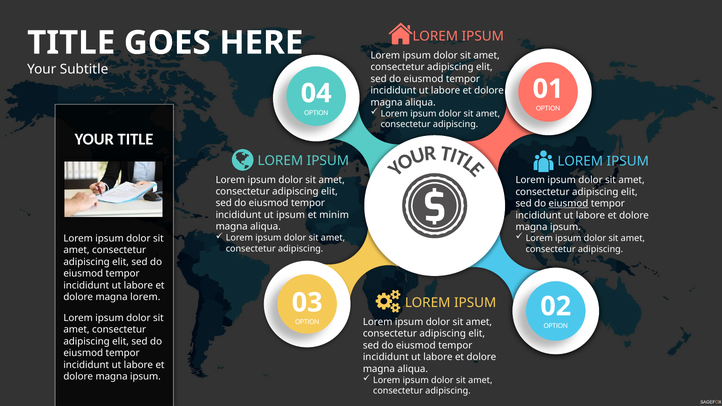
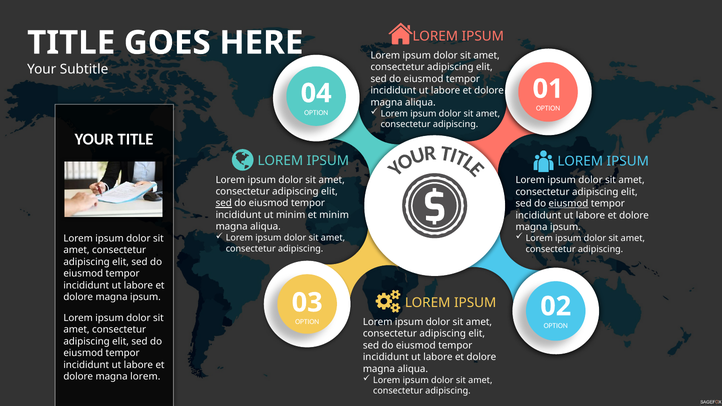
sed underline: none -> present (224, 203)
ut ipsum: ipsum -> minim (291, 215)
lorem: lorem -> ipsum (145, 297)
ipsum: ipsum -> lorem (145, 377)
